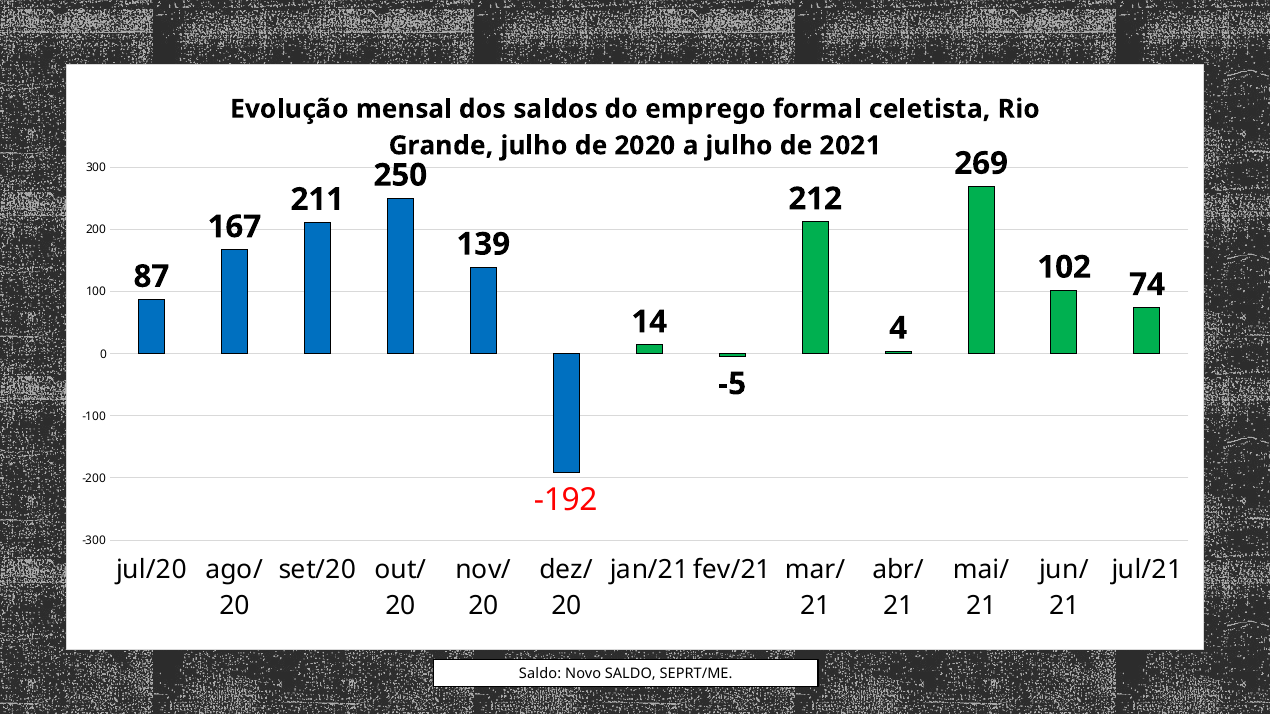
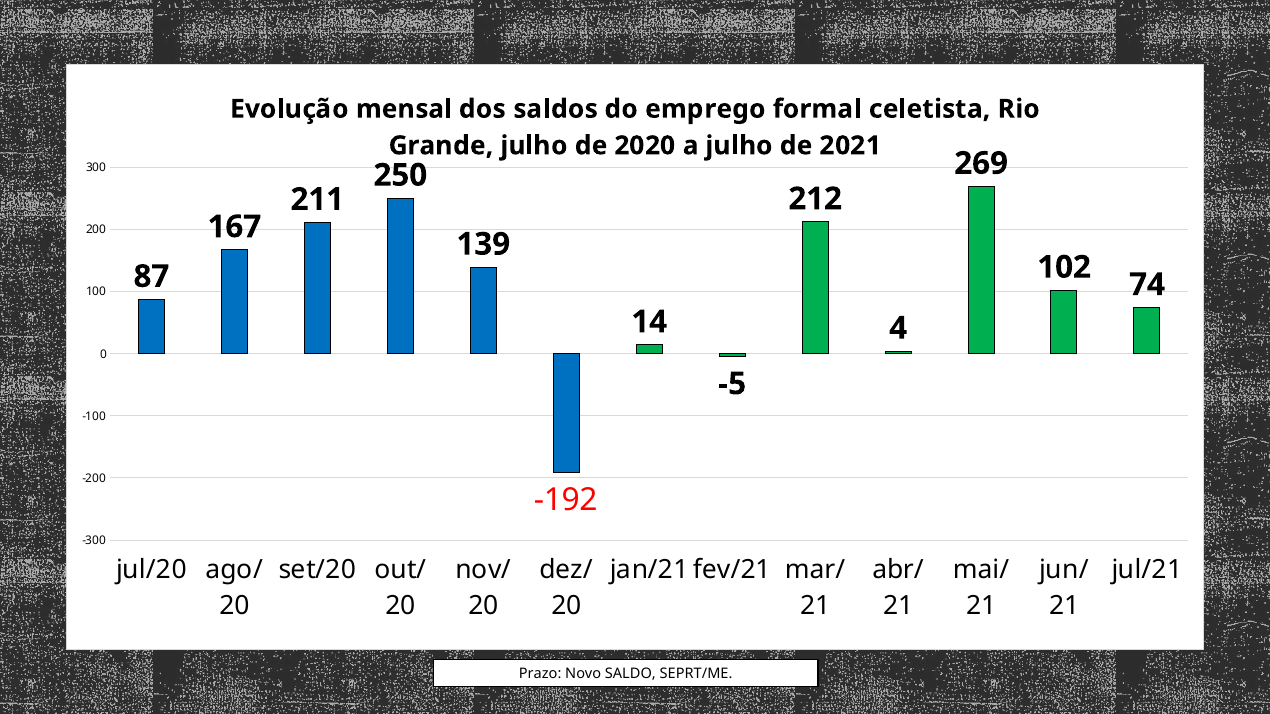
Saldo: Saldo -> Prazo (540, 674)
